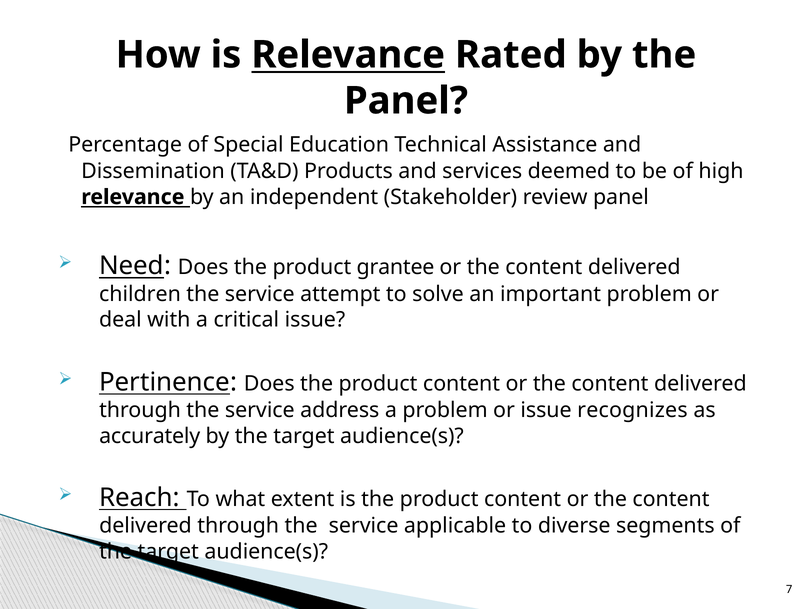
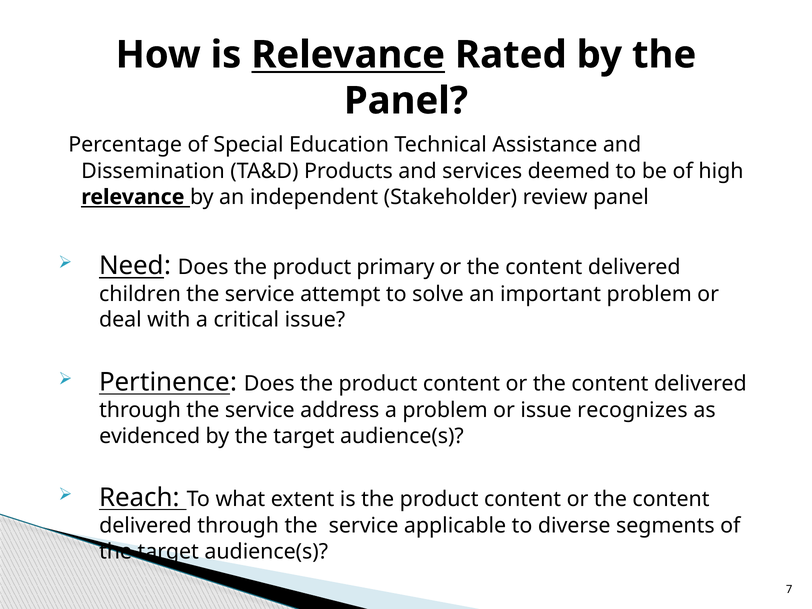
grantee: grantee -> primary (396, 267)
accurately: accurately -> evidenced (150, 436)
